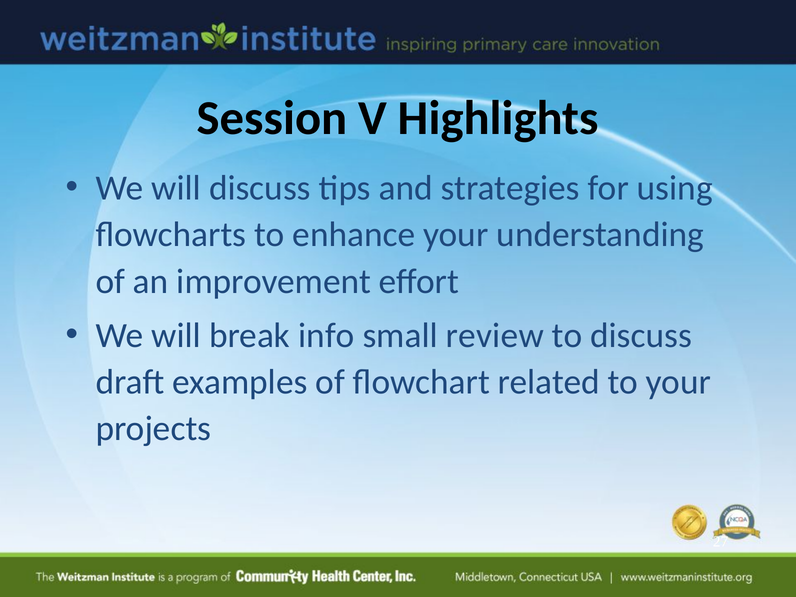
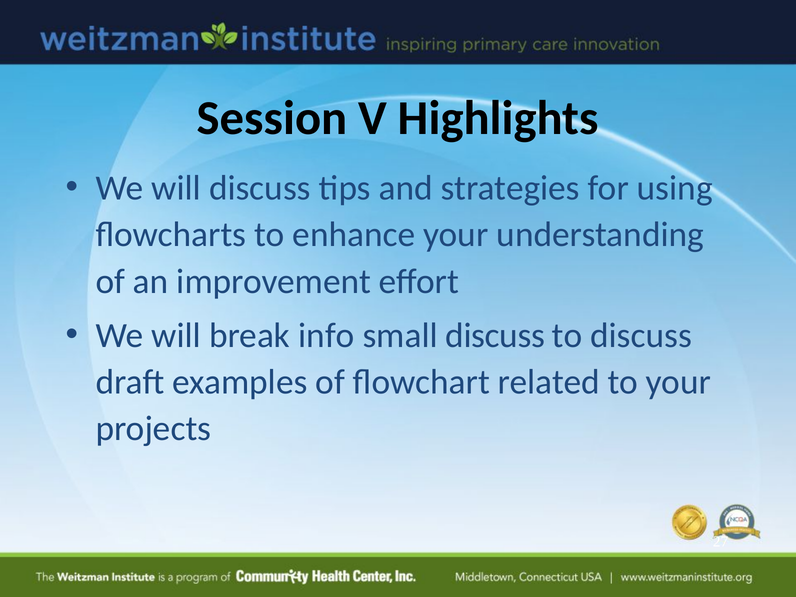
small review: review -> discuss (495, 335)
